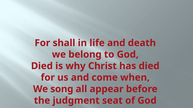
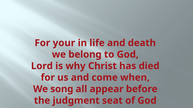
shall: shall -> your (64, 43)
Died: Died -> Lord (42, 66)
